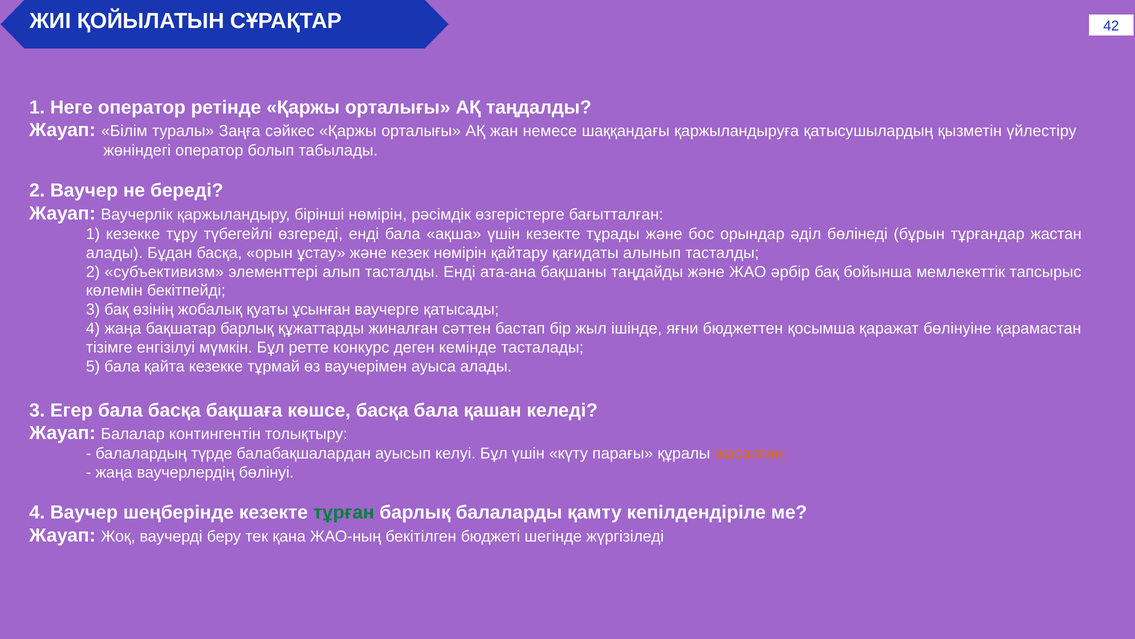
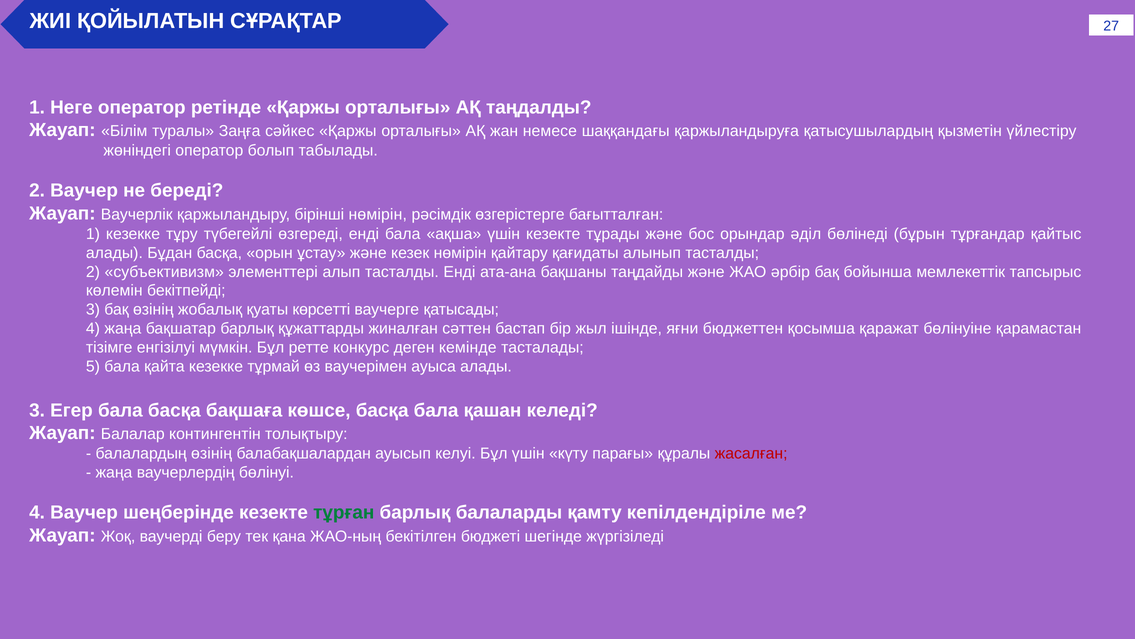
42: 42 -> 27 (1111, 26)
жастан: жастан -> қайтыс (1056, 234)
ұсынған: ұсынған -> көрсетті (321, 309)
балалардың түрде: түрде -> өзінің (212, 453)
жасалған colour: orange -> red (751, 453)
